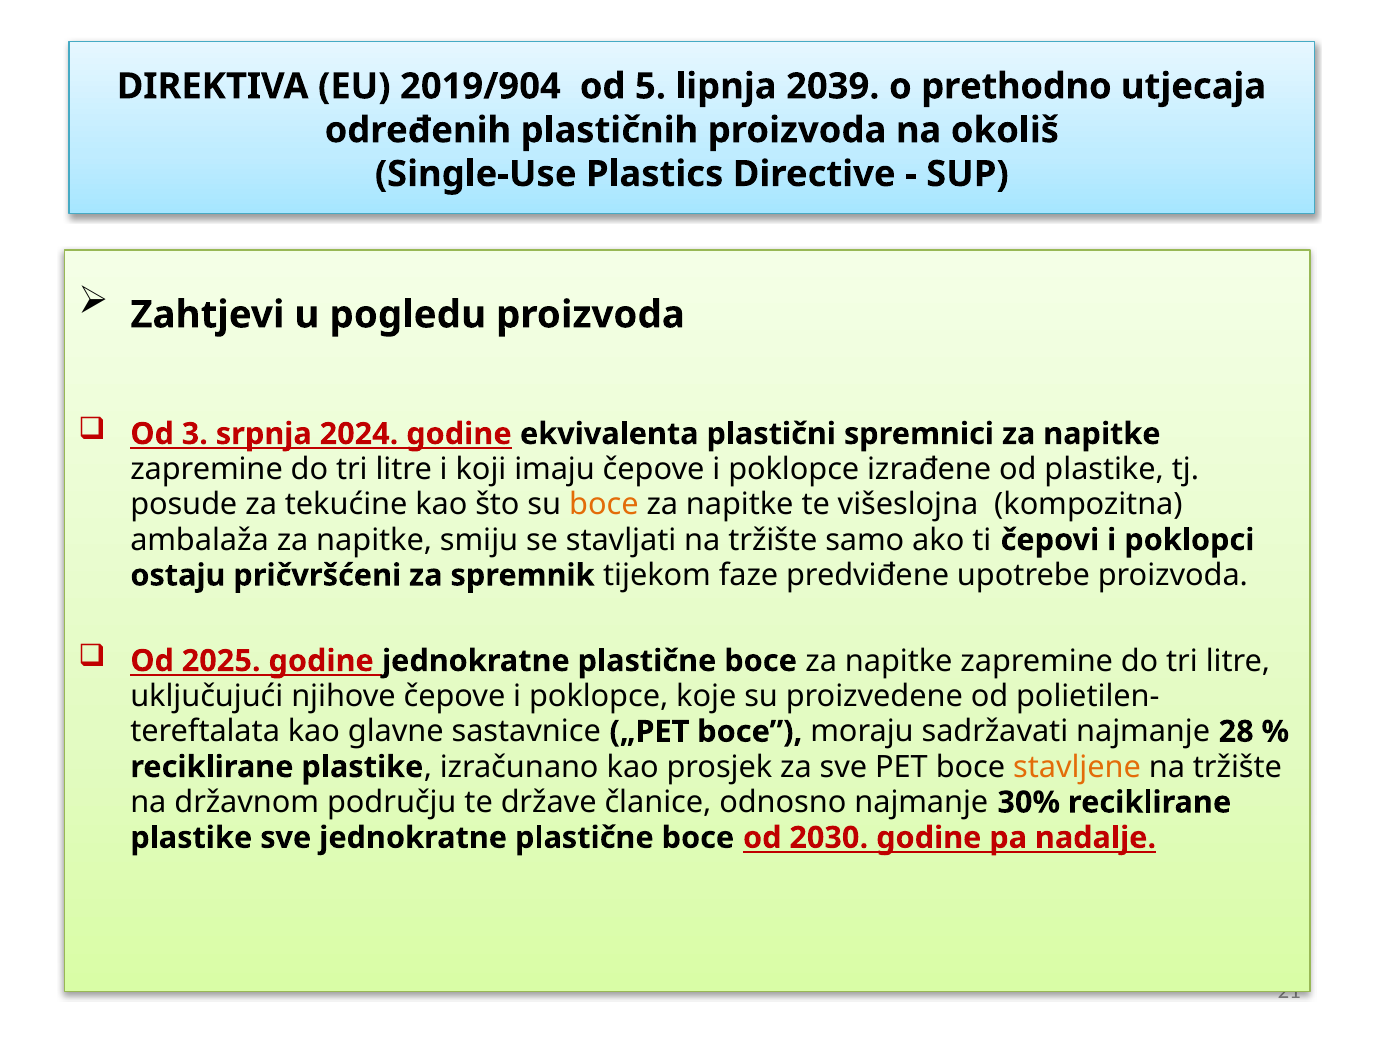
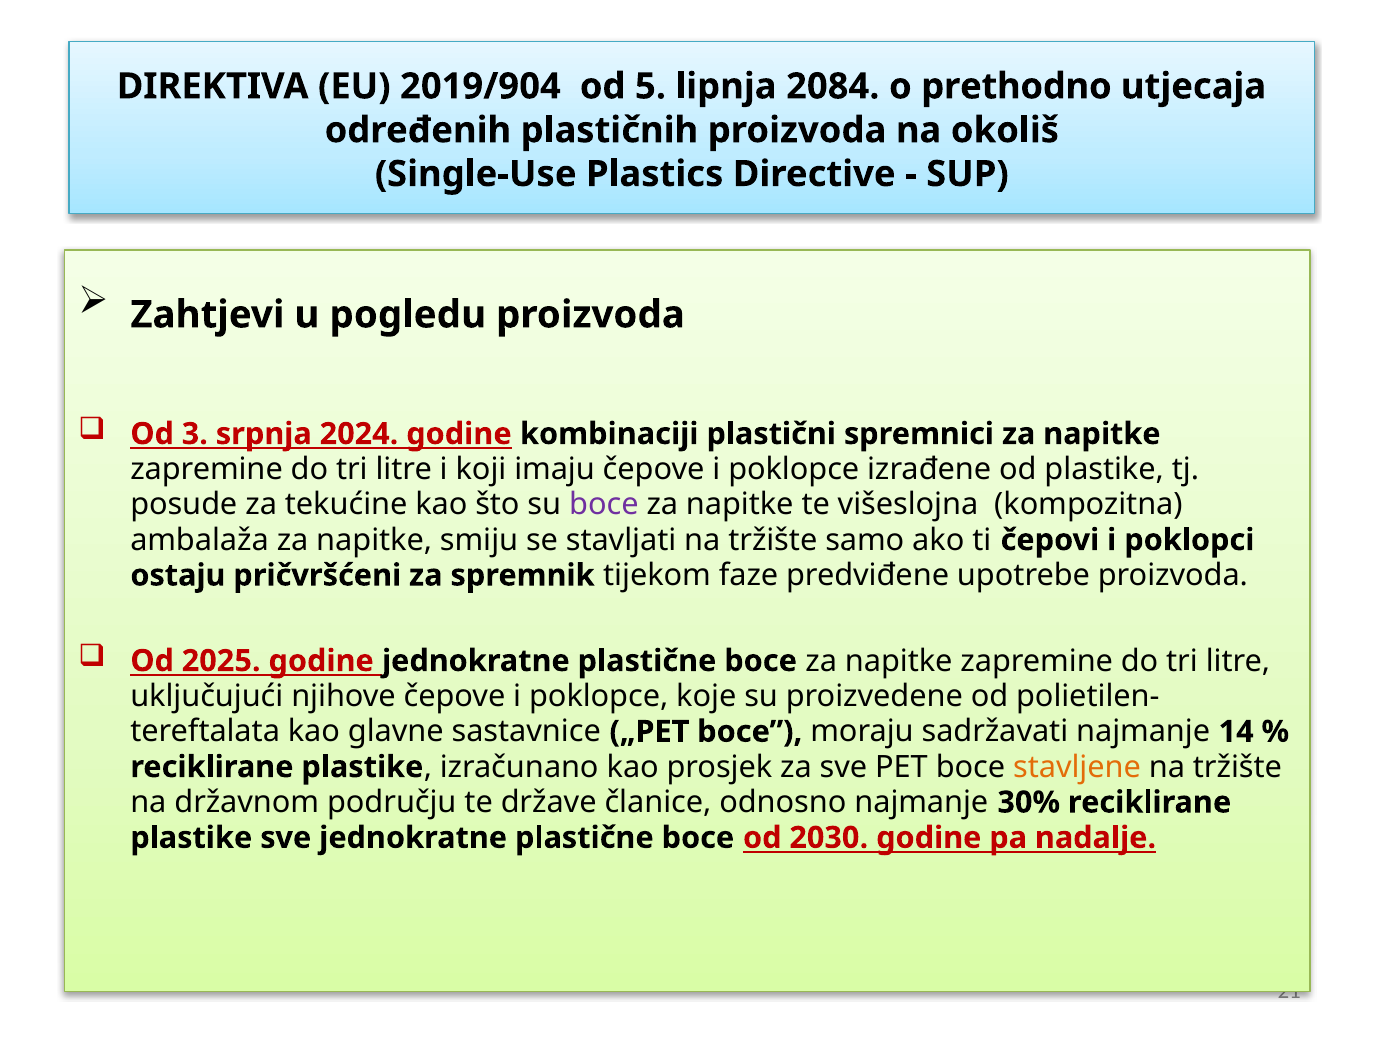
2039: 2039 -> 2084 (833, 86)
ekvivalenta: ekvivalenta -> kombinaciji (609, 434)
boce colour: orange -> purple (604, 505)
28: 28 -> 14 (1236, 732)
